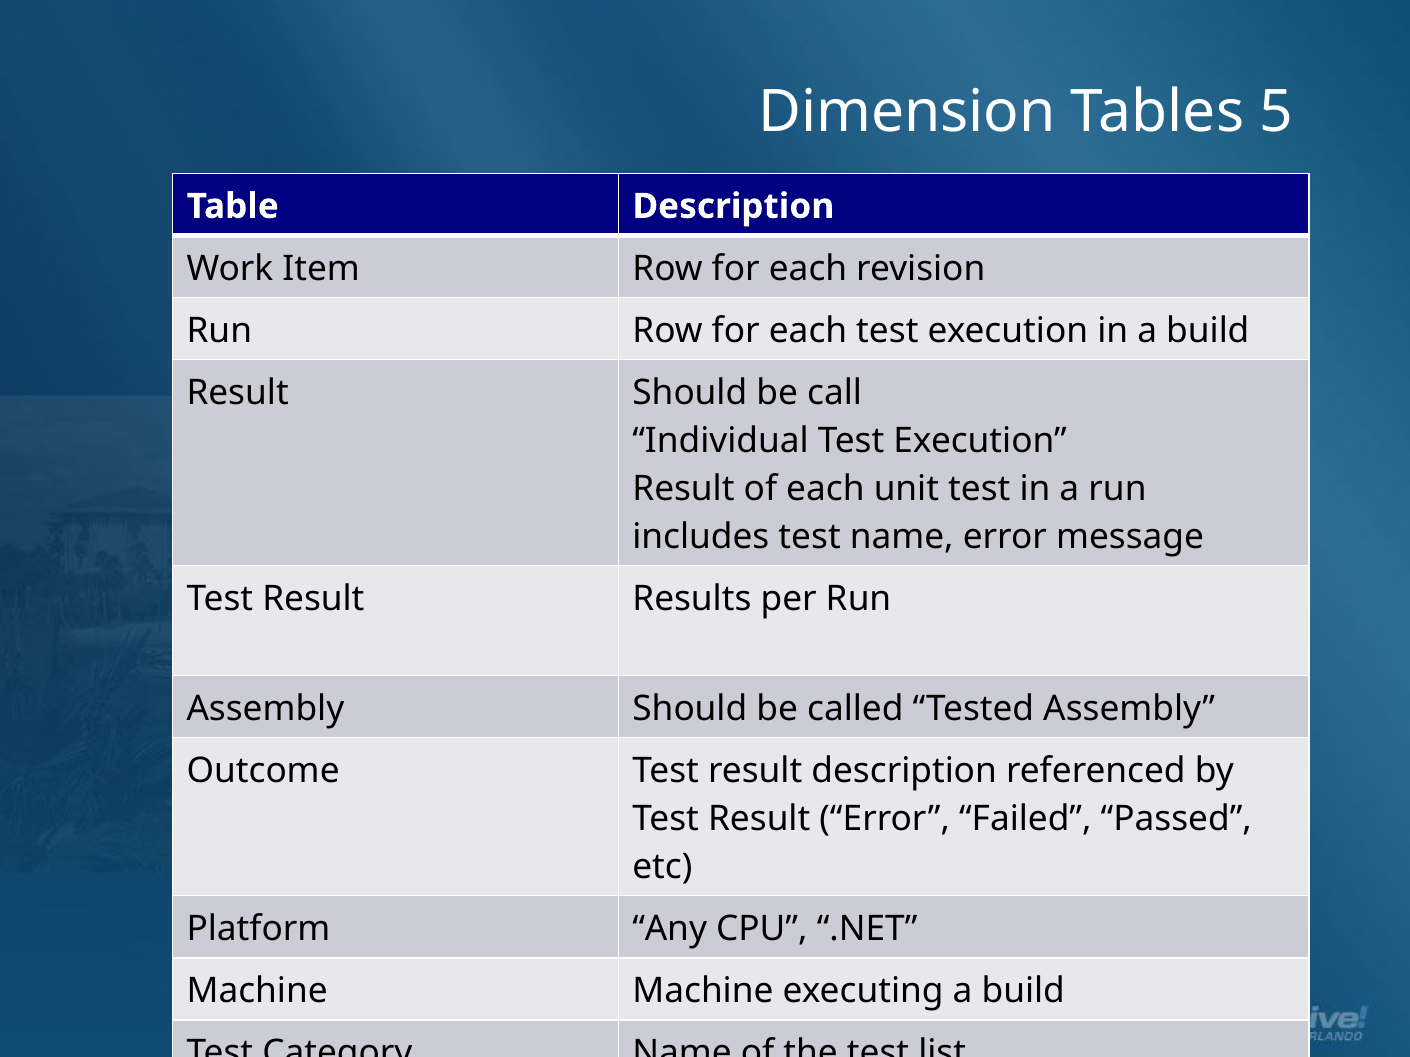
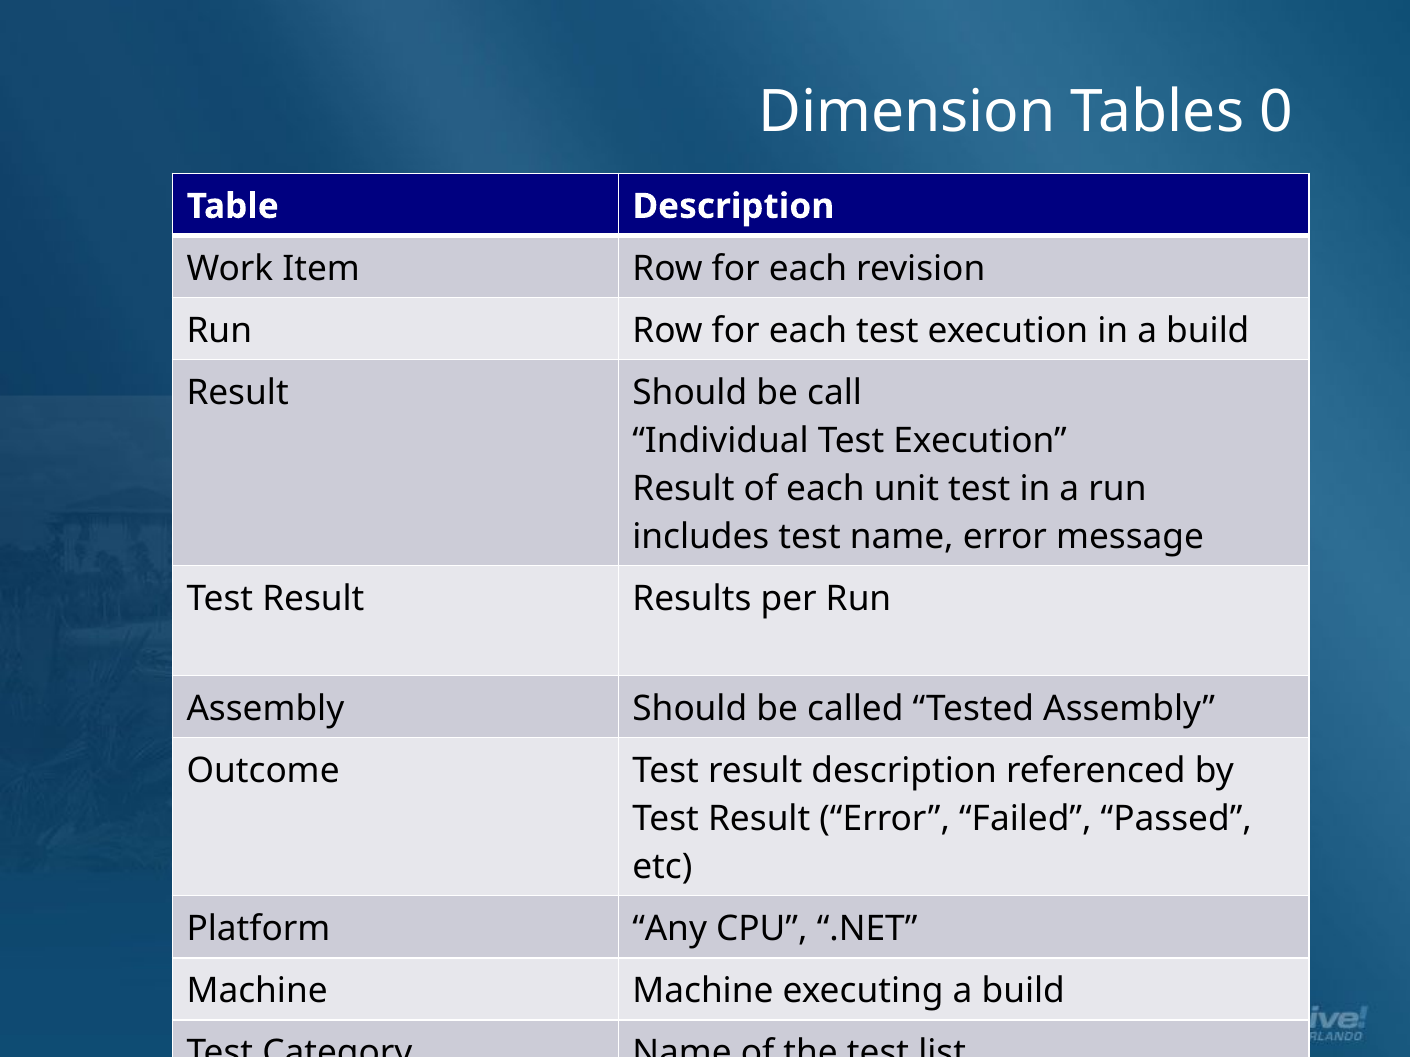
5: 5 -> 0 (1276, 112)
